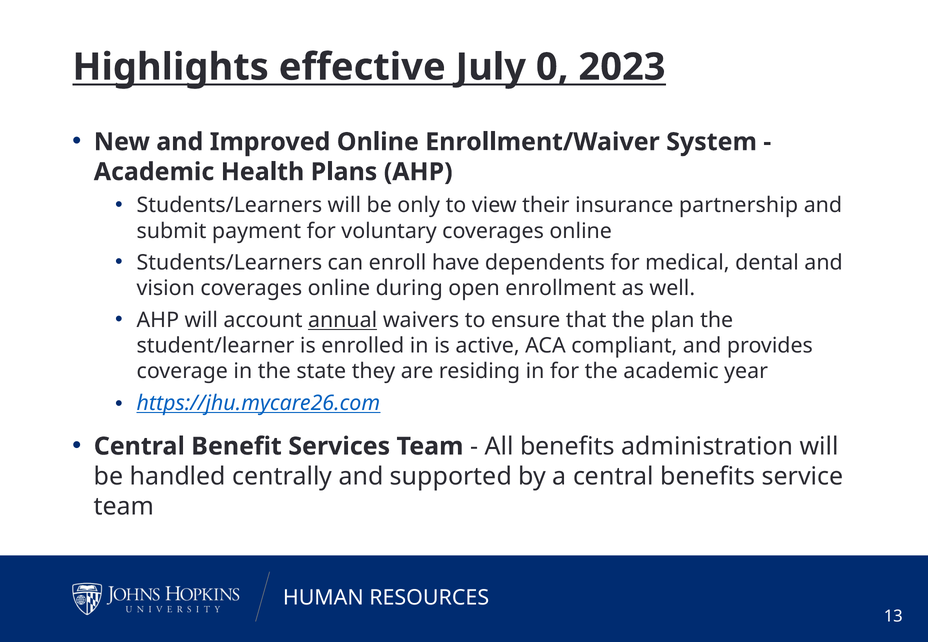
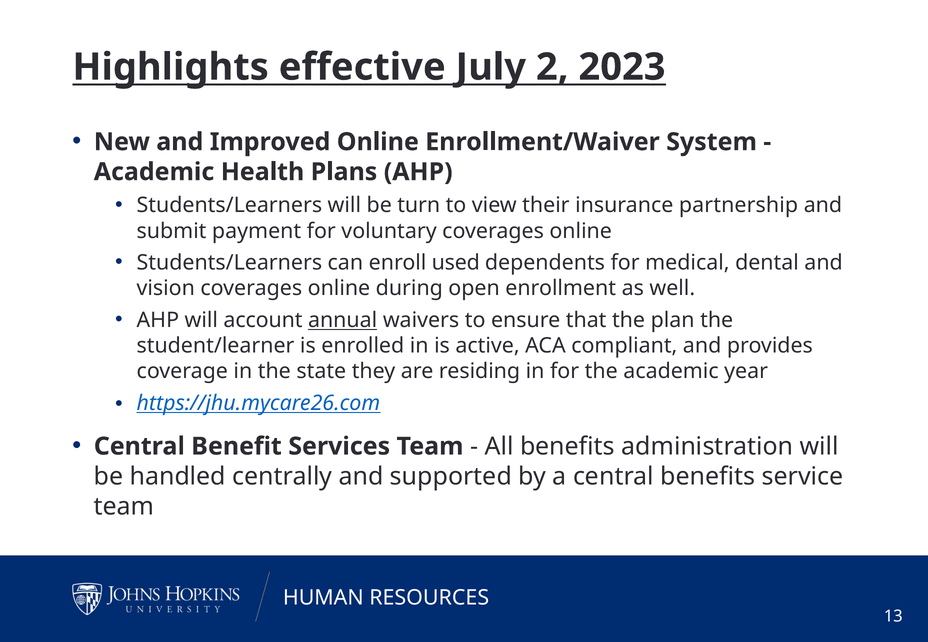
0: 0 -> 2 (552, 67)
only: only -> turn (419, 206)
have: have -> used (456, 263)
